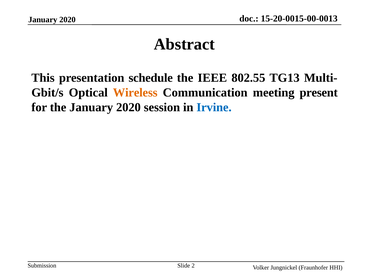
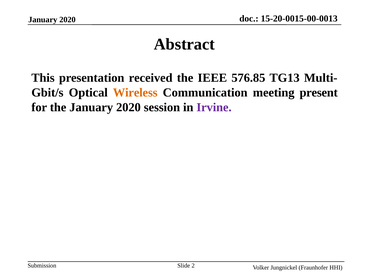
schedule: schedule -> received (151, 78)
802.55: 802.55 -> 576.85 (248, 78)
Irvine colour: blue -> purple (214, 107)
